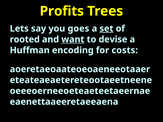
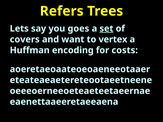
Profits: Profits -> Refers (62, 11)
rooted: rooted -> covers (25, 39)
want underline: present -> none (73, 39)
devise: devise -> vertex (113, 39)
